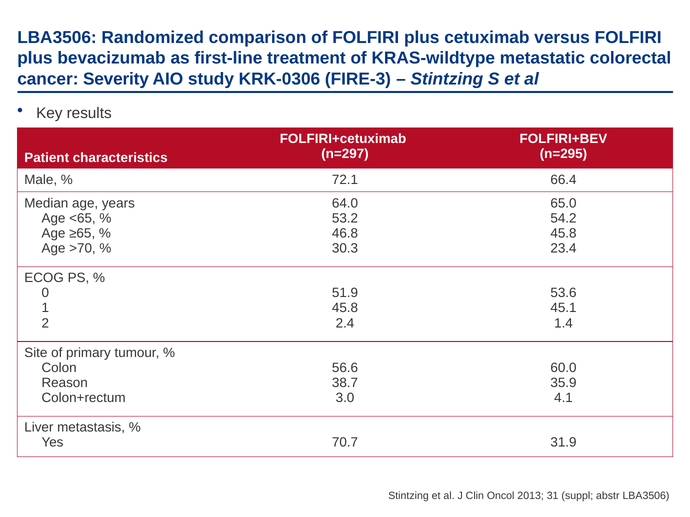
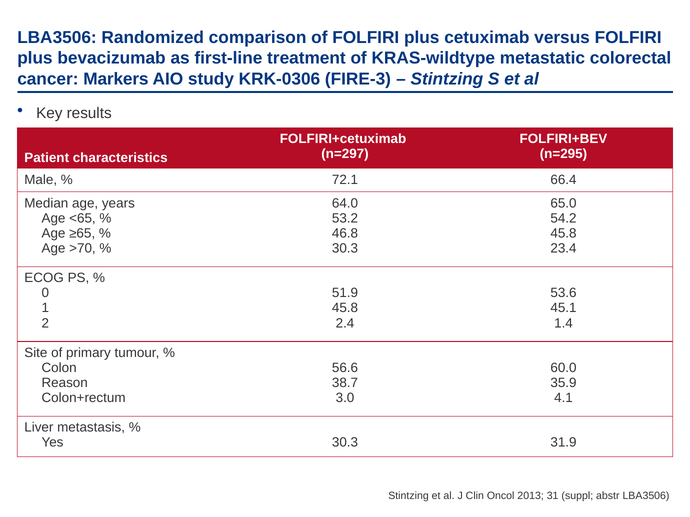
Severity: Severity -> Markers (116, 79)
Yes 70.7: 70.7 -> 30.3 (345, 443)
